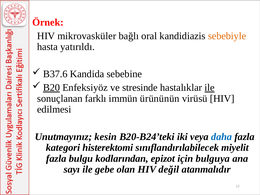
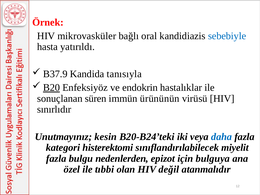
sebebiyle colour: orange -> blue (227, 36)
B37.6: B37.6 -> B37.9 (55, 74)
sebebine: sebebine -> tanısıyla (124, 74)
stresinde: stresinde -> endokrin (140, 88)
ile underline: present -> none (210, 88)
farklı: farklı -> süren (96, 99)
edilmesi: edilmesi -> sınırlıdır (54, 109)
kodlarından: kodlarından -> nedenlerden (122, 158)
sayı: sayı -> özel (72, 169)
gebe: gebe -> tıbbi (105, 169)
